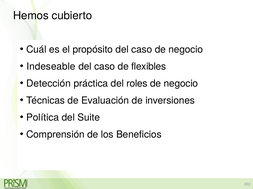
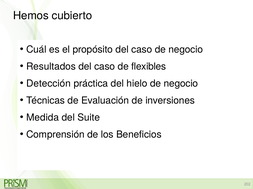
Indeseable: Indeseable -> Resultados (51, 67)
roles: roles -> hielo (137, 84)
Política: Política -> Medida (43, 118)
